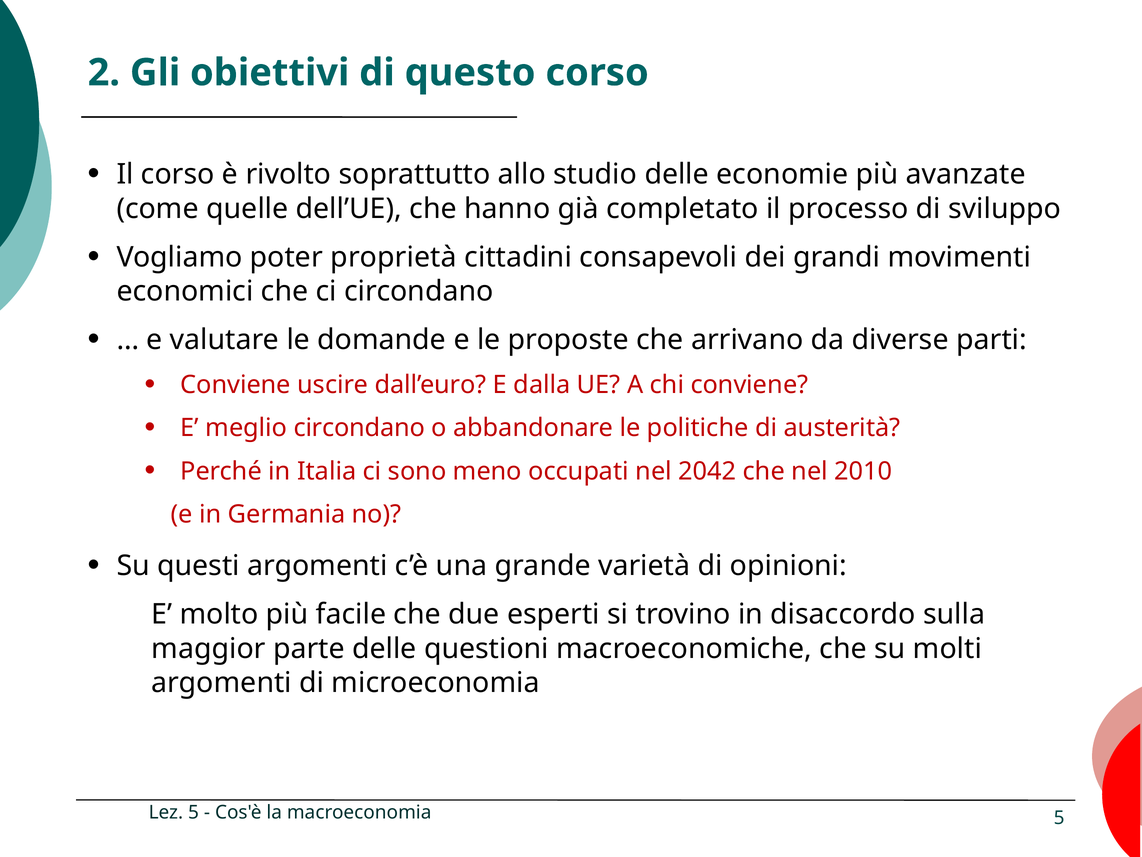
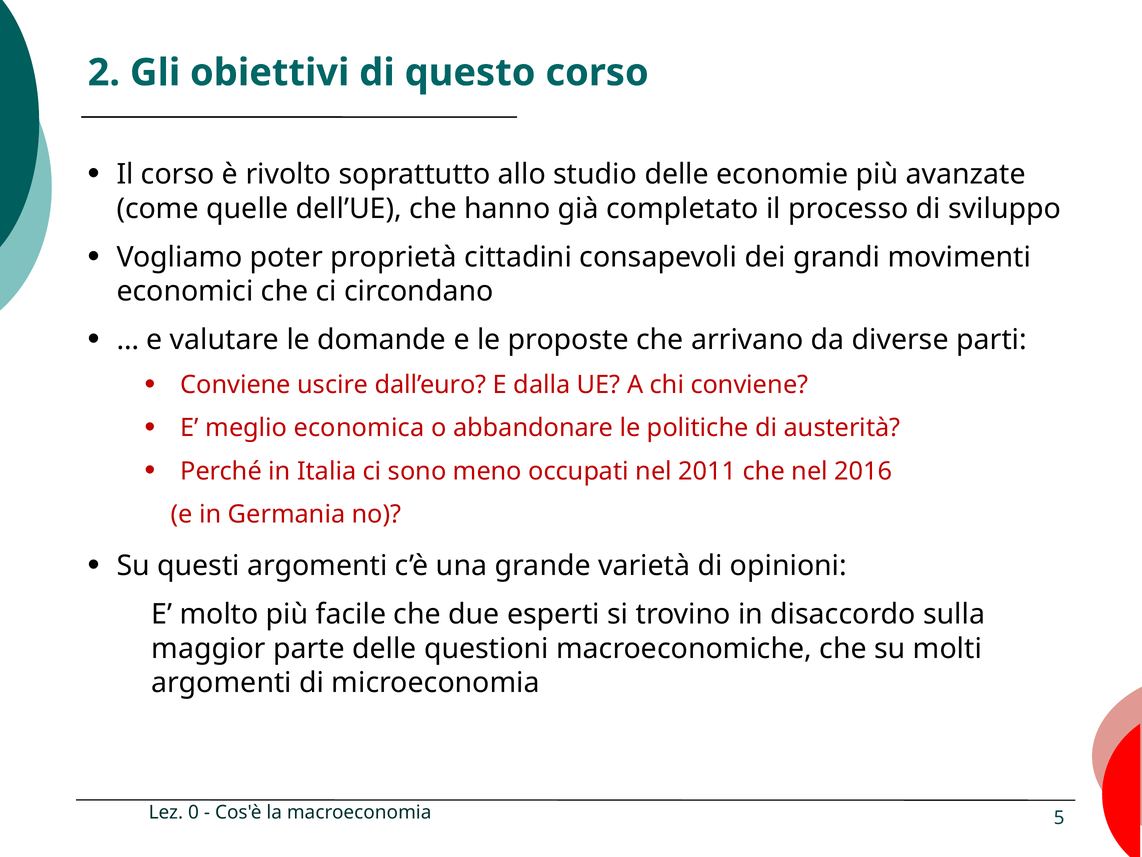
meglio circondano: circondano -> economica (359, 428)
2042: 2042 -> 2011 (707, 471)
2010: 2010 -> 2016 (863, 471)
Lez 5: 5 -> 0 (194, 812)
